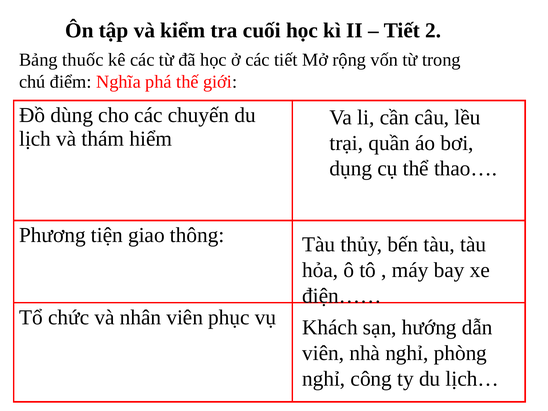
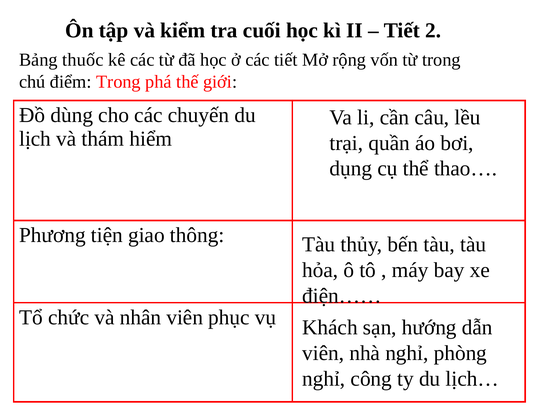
điểm Nghĩa: Nghĩa -> Trong (118, 82)
